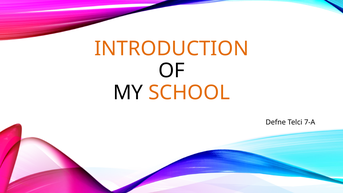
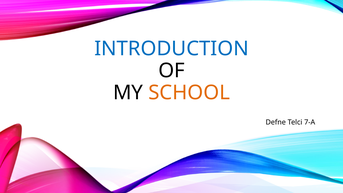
INTRODUCTION colour: orange -> blue (171, 49)
